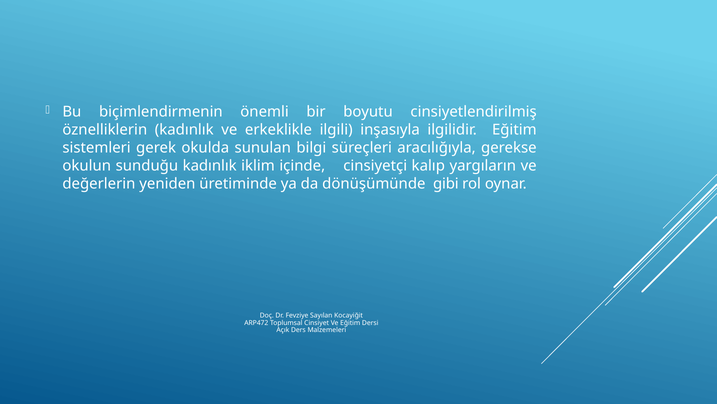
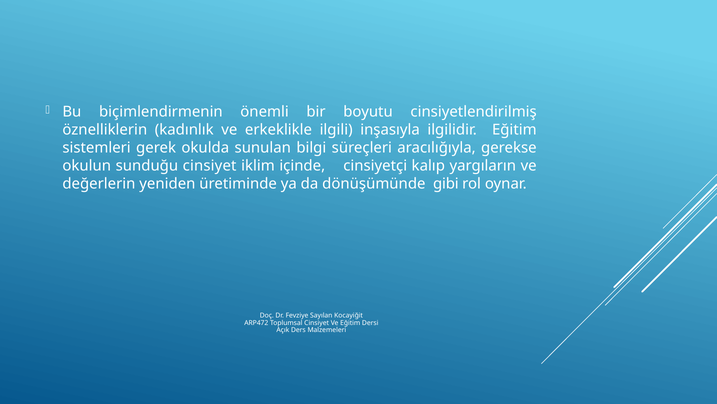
sunduğu kadınlık: kadınlık -> cinsiyet (210, 166)
